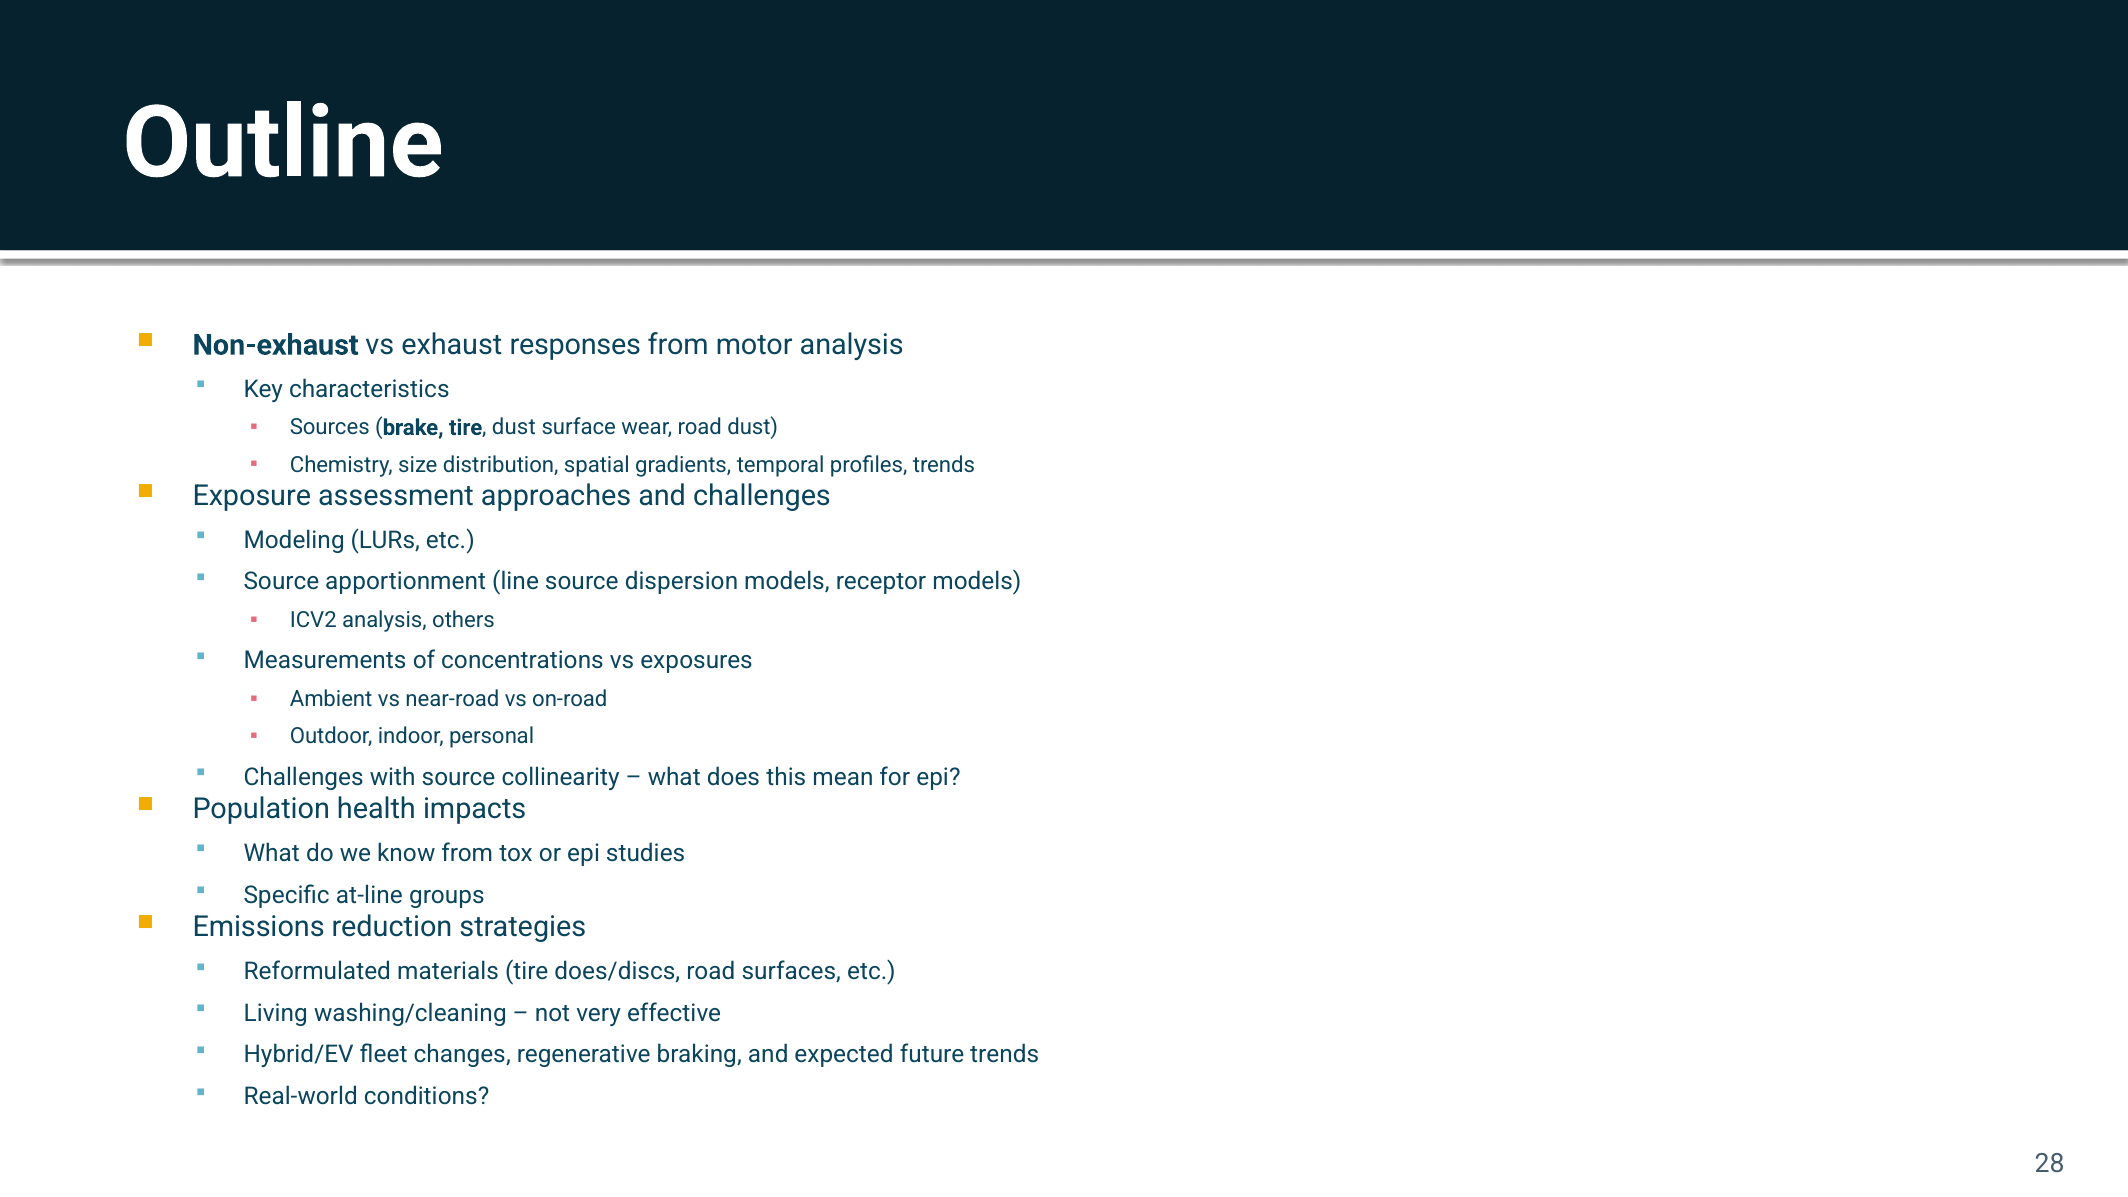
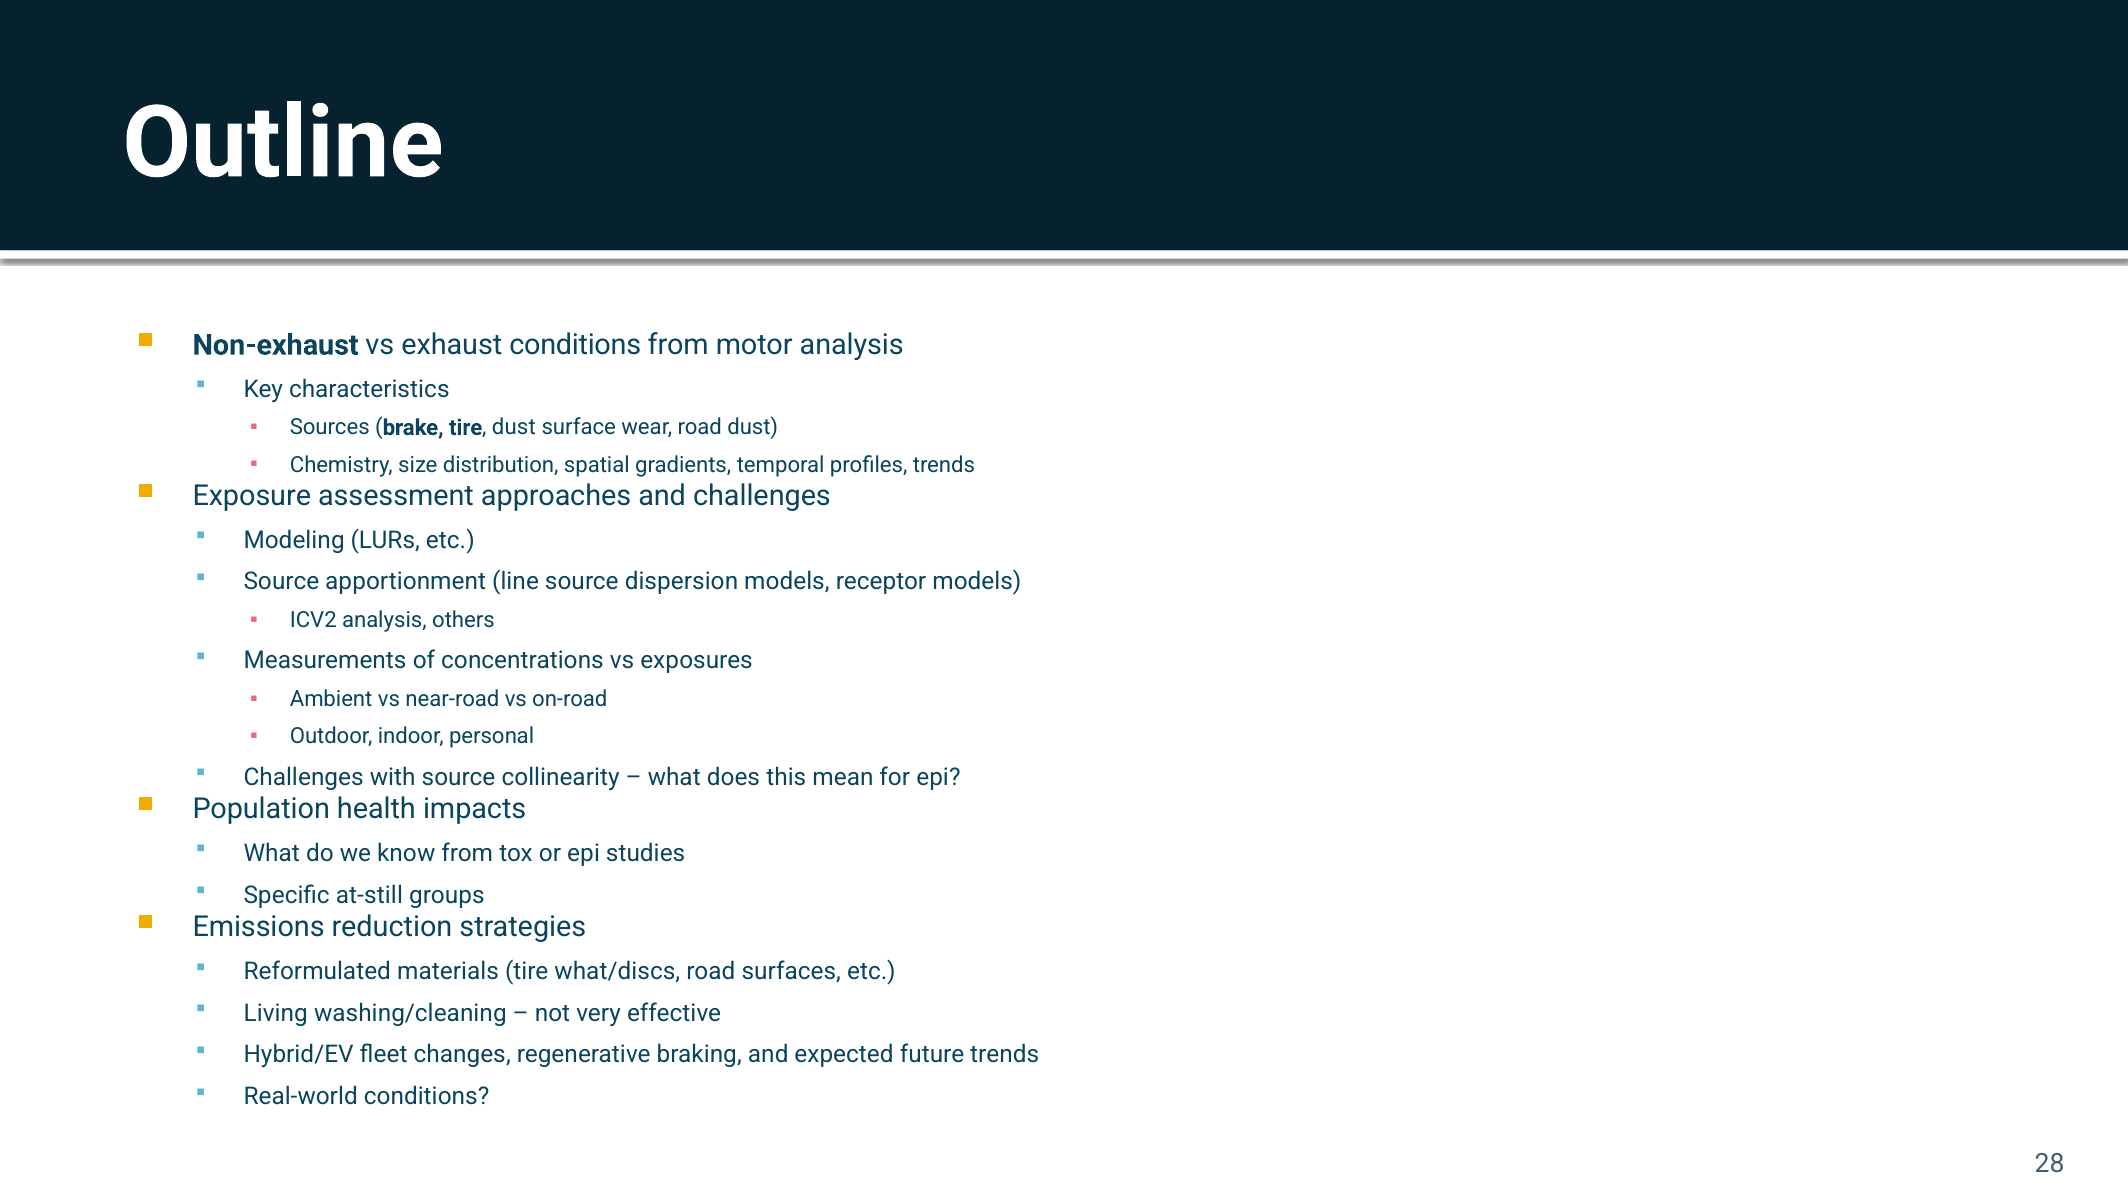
exhaust responses: responses -> conditions (575, 345)
at-line: at-line -> at-still (369, 895)
does/discs: does/discs -> what/discs (617, 971)
